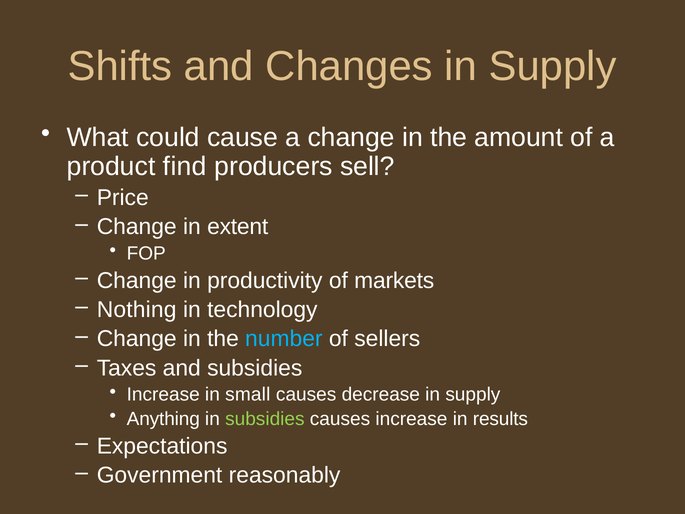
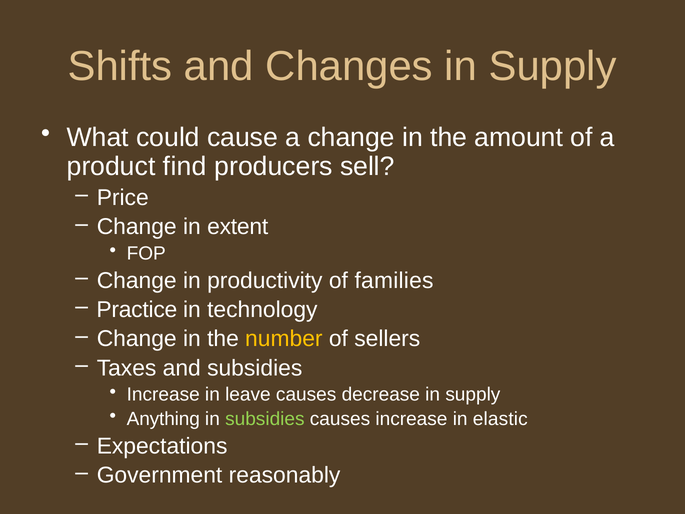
markets: markets -> families (394, 280)
Nothing: Nothing -> Practice (137, 310)
number colour: light blue -> yellow (284, 339)
small: small -> leave (248, 394)
results: results -> elastic (500, 419)
